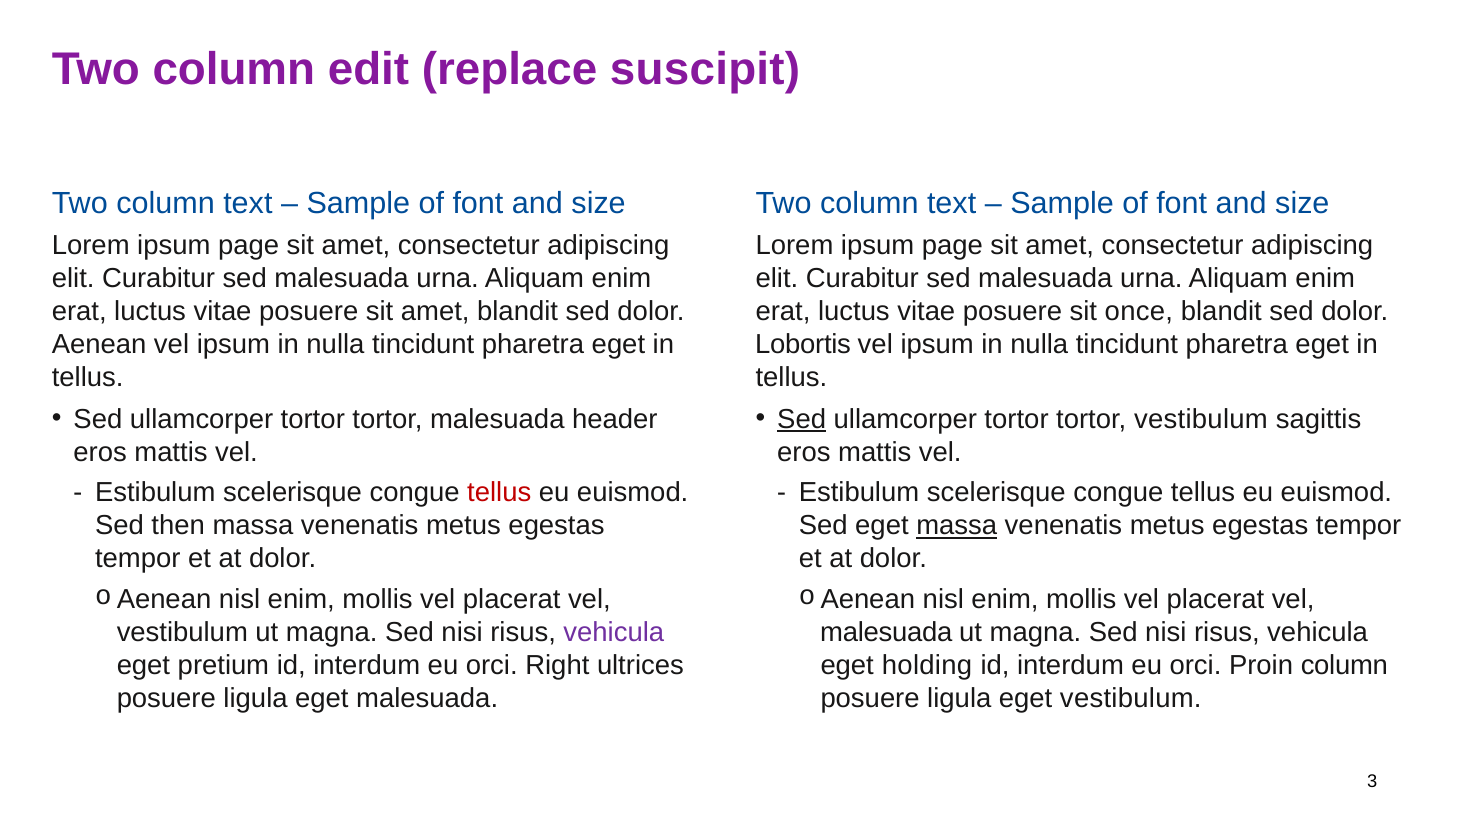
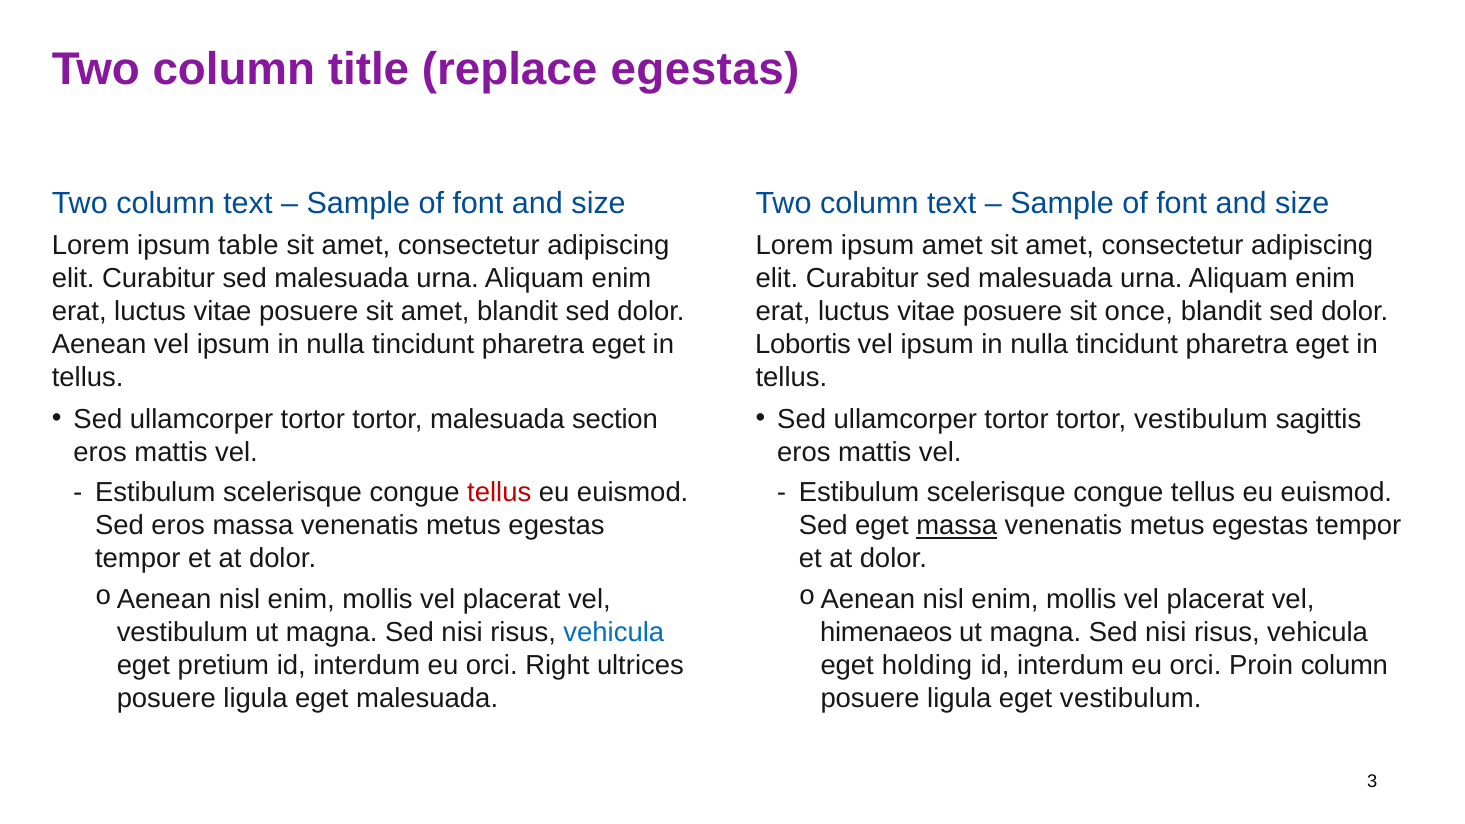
edit: edit -> title (368, 69)
replace suscipit: suscipit -> egestas (705, 69)
page: page -> table (248, 245)
page: page -> amet (952, 245)
header: header -> section (615, 419)
Sed underline: present -> none (802, 419)
Sed then: then -> eros (178, 526)
vehicula colour: purple -> blue (614, 632)
malesuada: malesuada -> himenaeos (886, 632)
